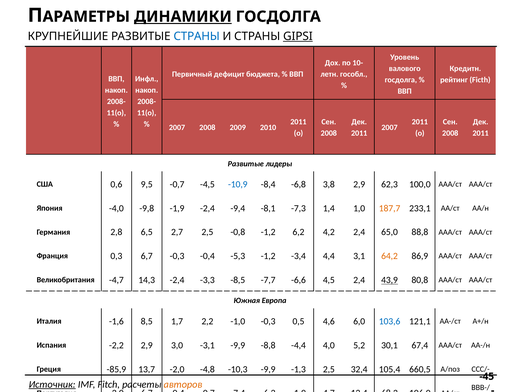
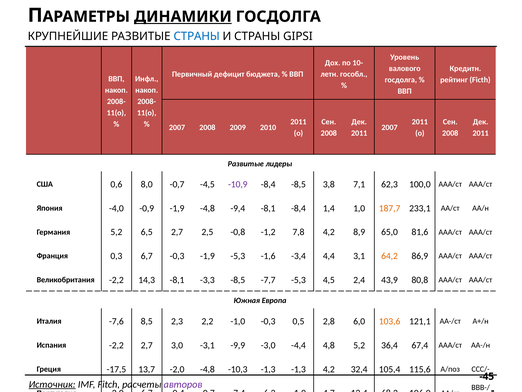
GIPSI underline: present -> none (298, 36)
9,5: 9,5 -> 8,0 (147, 184)
-10,9 colour: blue -> purple (238, 184)
-8,4 -6,8: -6,8 -> -8,5 (298, 184)
3,8 2,9: 2,9 -> 7,1 (359, 184)
-9,8: -9,8 -> -0,9 (147, 208)
-1,9 -2,4: -2,4 -> -4,8 (207, 208)
-8,1 -7,3: -7,3 -> -8,4 (298, 208)
Германия 2,8: 2,8 -> 5,2 (116, 232)
6,2: 6,2 -> 7,8 (298, 232)
4,2 2,4: 2,4 -> 8,9 (359, 232)
88,8: 88,8 -> 81,6 (420, 232)
-0,3 -0,4: -0,4 -> -1,9 (207, 256)
-5,3 -1,2: -1,2 -> -1,6 (268, 256)
Великобритания -4,7: -4,7 -> -2,2 (116, 280)
14,3 -2,4: -2,4 -> -8,1 (177, 280)
-7,7 -6,6: -6,6 -> -5,3 (298, 280)
43,9 underline: present -> none (390, 280)
-1,6: -1,6 -> -7,6 (116, 321)
1,7: 1,7 -> 2,3 (177, 321)
4,6: 4,6 -> 2,8 (329, 321)
103,6 colour: blue -> orange (390, 321)
-2,2 2,9: 2,9 -> 2,7 (147, 345)
-9,9 -8,8: -8,8 -> -3,0 (268, 345)
4,0: 4,0 -> 4,8 (329, 345)
30,1: 30,1 -> 36,4 (390, 345)
-85,9: -85,9 -> -17,5 (116, 369)
-10,3 -9,9: -9,9 -> -1,3 (268, 369)
-1,3 2,5: 2,5 -> 4,2 (329, 369)
660,5: 660,5 -> 115,6 (420, 369)
авторов colour: orange -> purple (183, 384)
